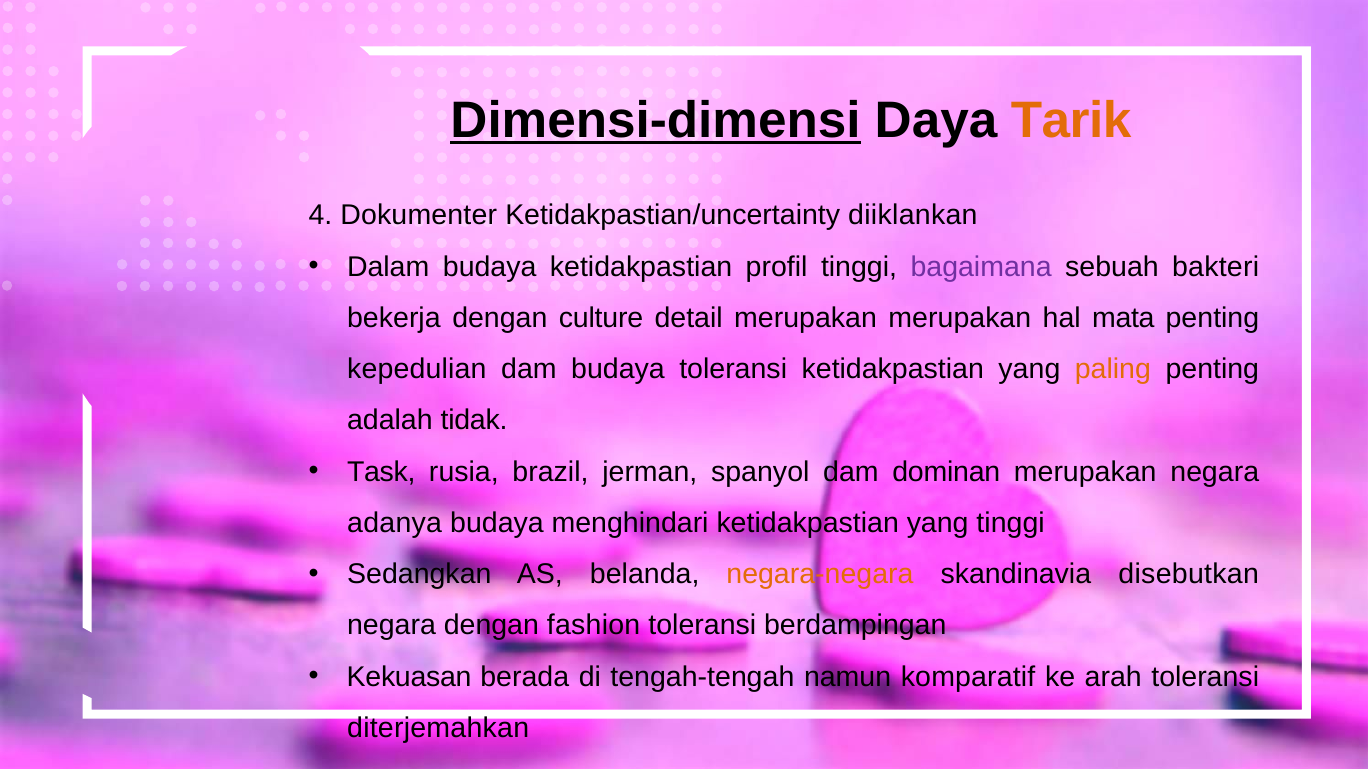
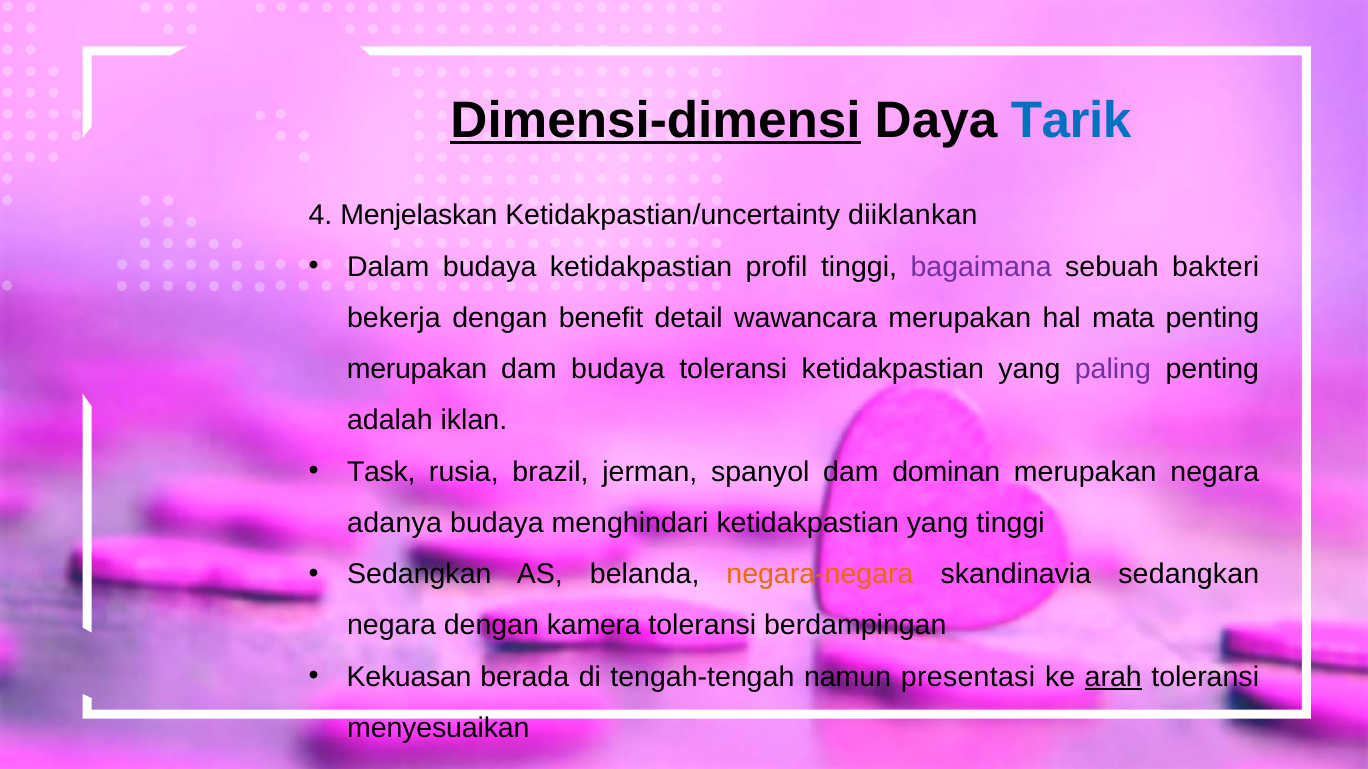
Tarik colour: orange -> blue (1071, 121)
Dokumenter: Dokumenter -> Menjelaskan (419, 215)
culture: culture -> benefit (601, 318)
detail merupakan: merupakan -> wawancara (806, 318)
kepedulian: kepedulian -> merupakan (417, 369)
paling colour: orange -> purple (1113, 369)
tidak: tidak -> iklan (474, 421)
skandinavia disebutkan: disebutkan -> sedangkan (1189, 575)
fashion: fashion -> kamera (594, 626)
komparatif: komparatif -> presentasi (968, 677)
arah underline: none -> present (1113, 677)
diterjemahkan: diterjemahkan -> menyesuaikan (438, 728)
